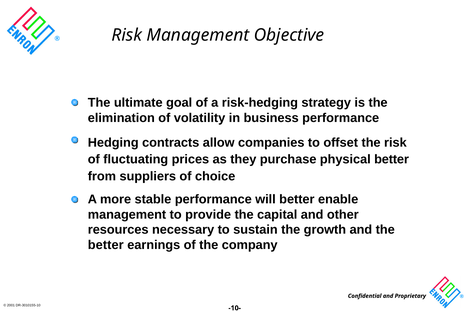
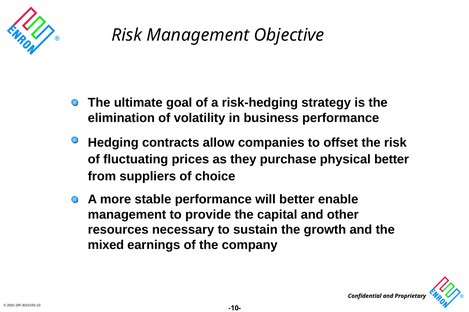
better: better -> mixed (106, 246)
